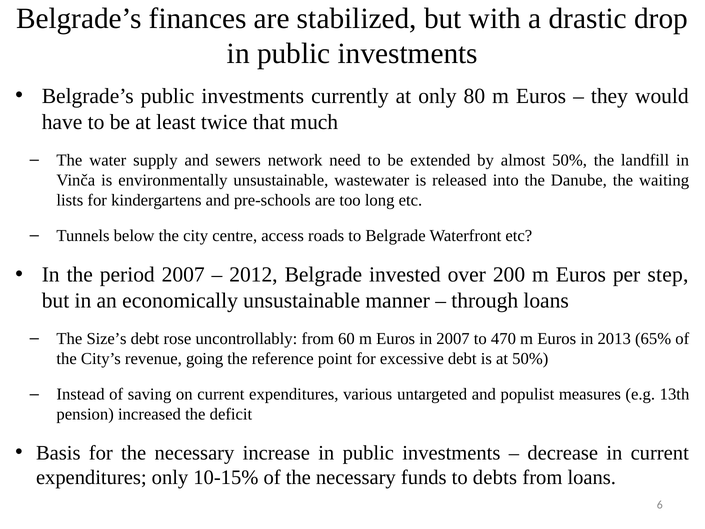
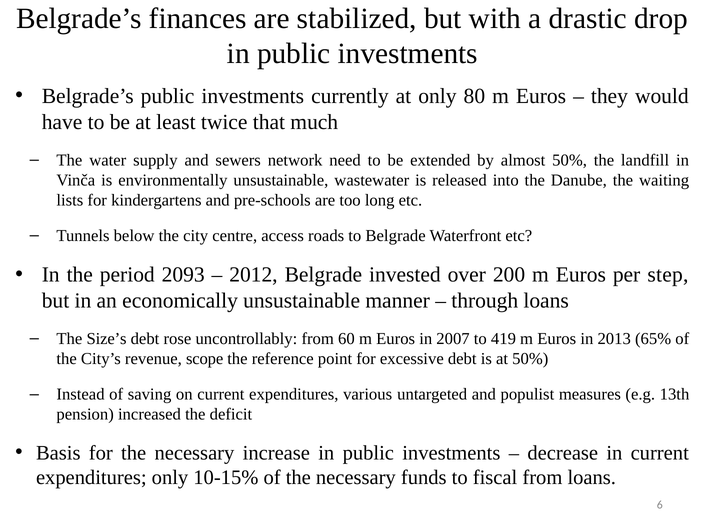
period 2007: 2007 -> 2093 (183, 275)
470: 470 -> 419 (503, 339)
going: going -> scope (205, 359)
debts: debts -> fiscal (495, 477)
